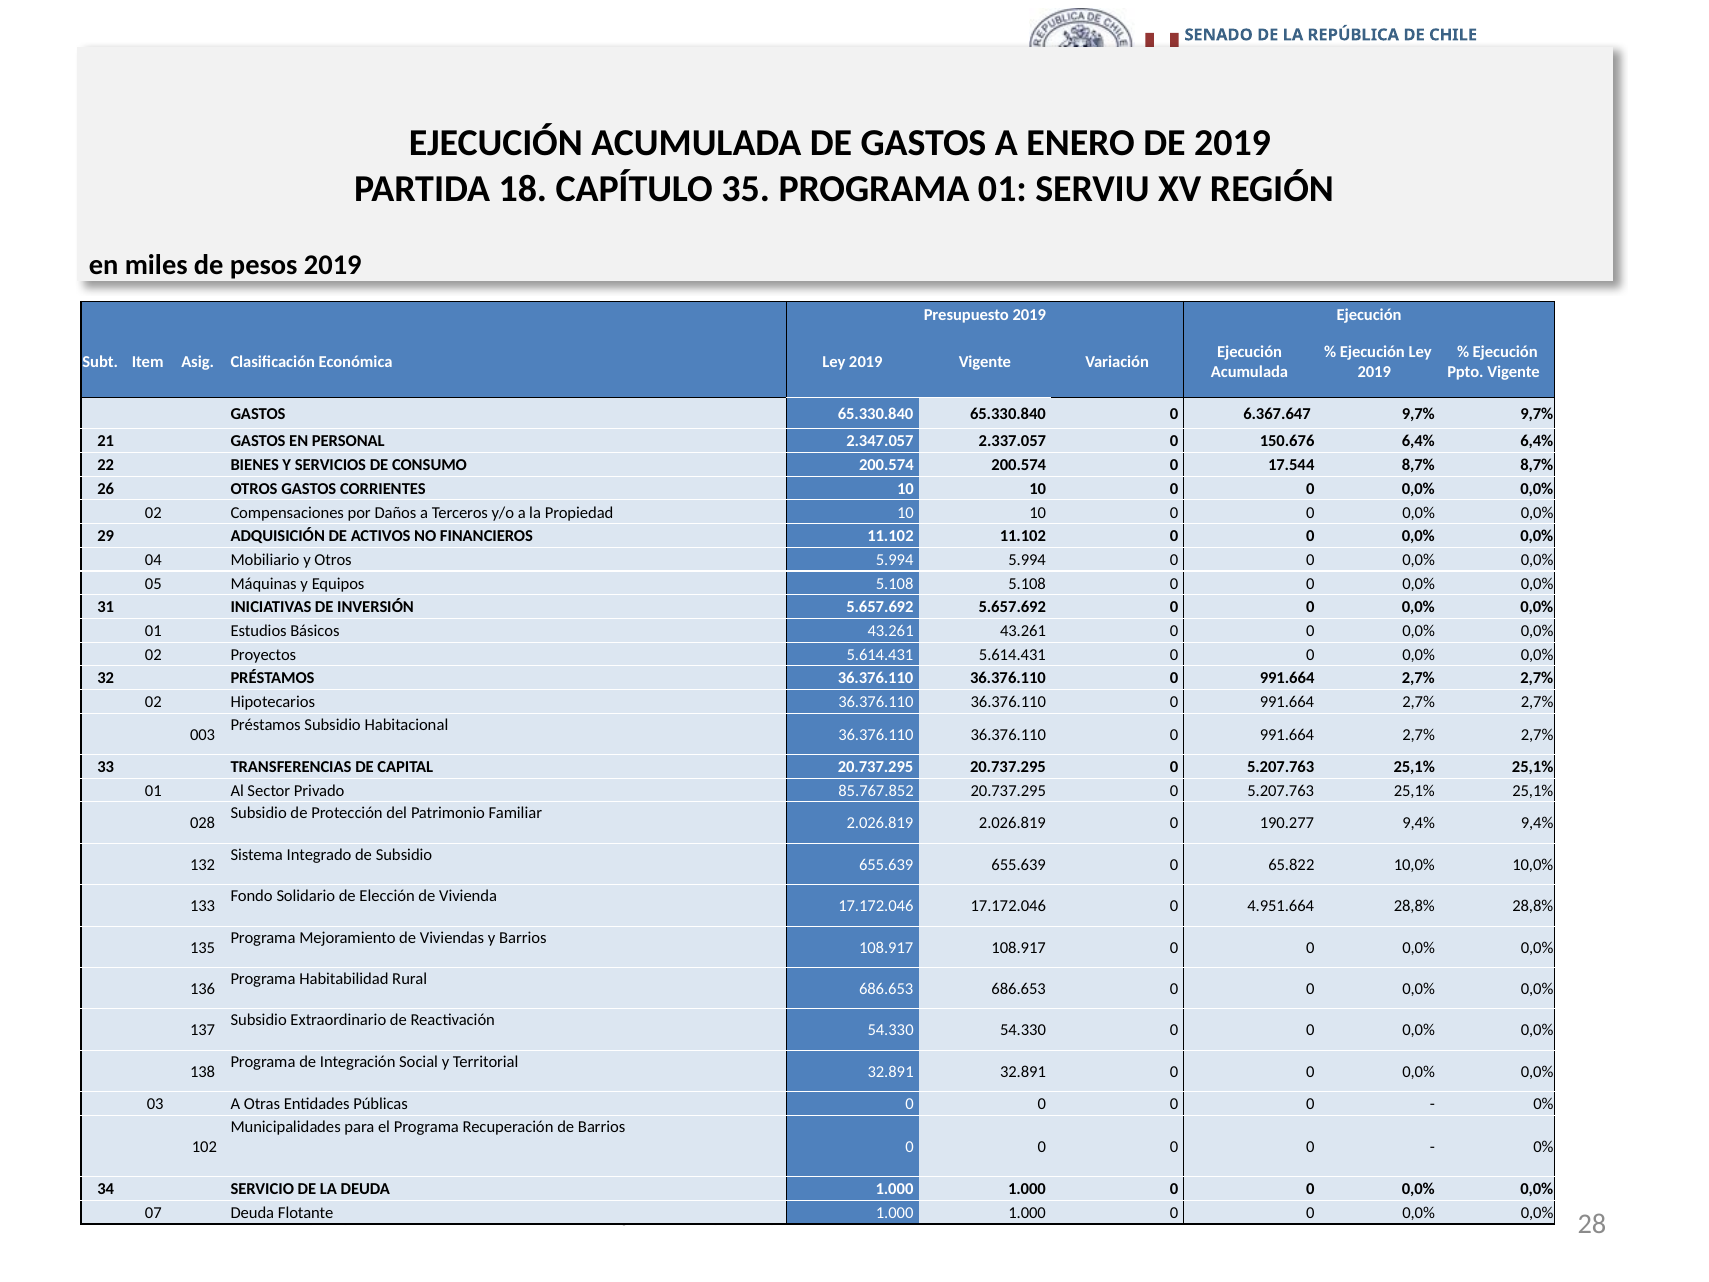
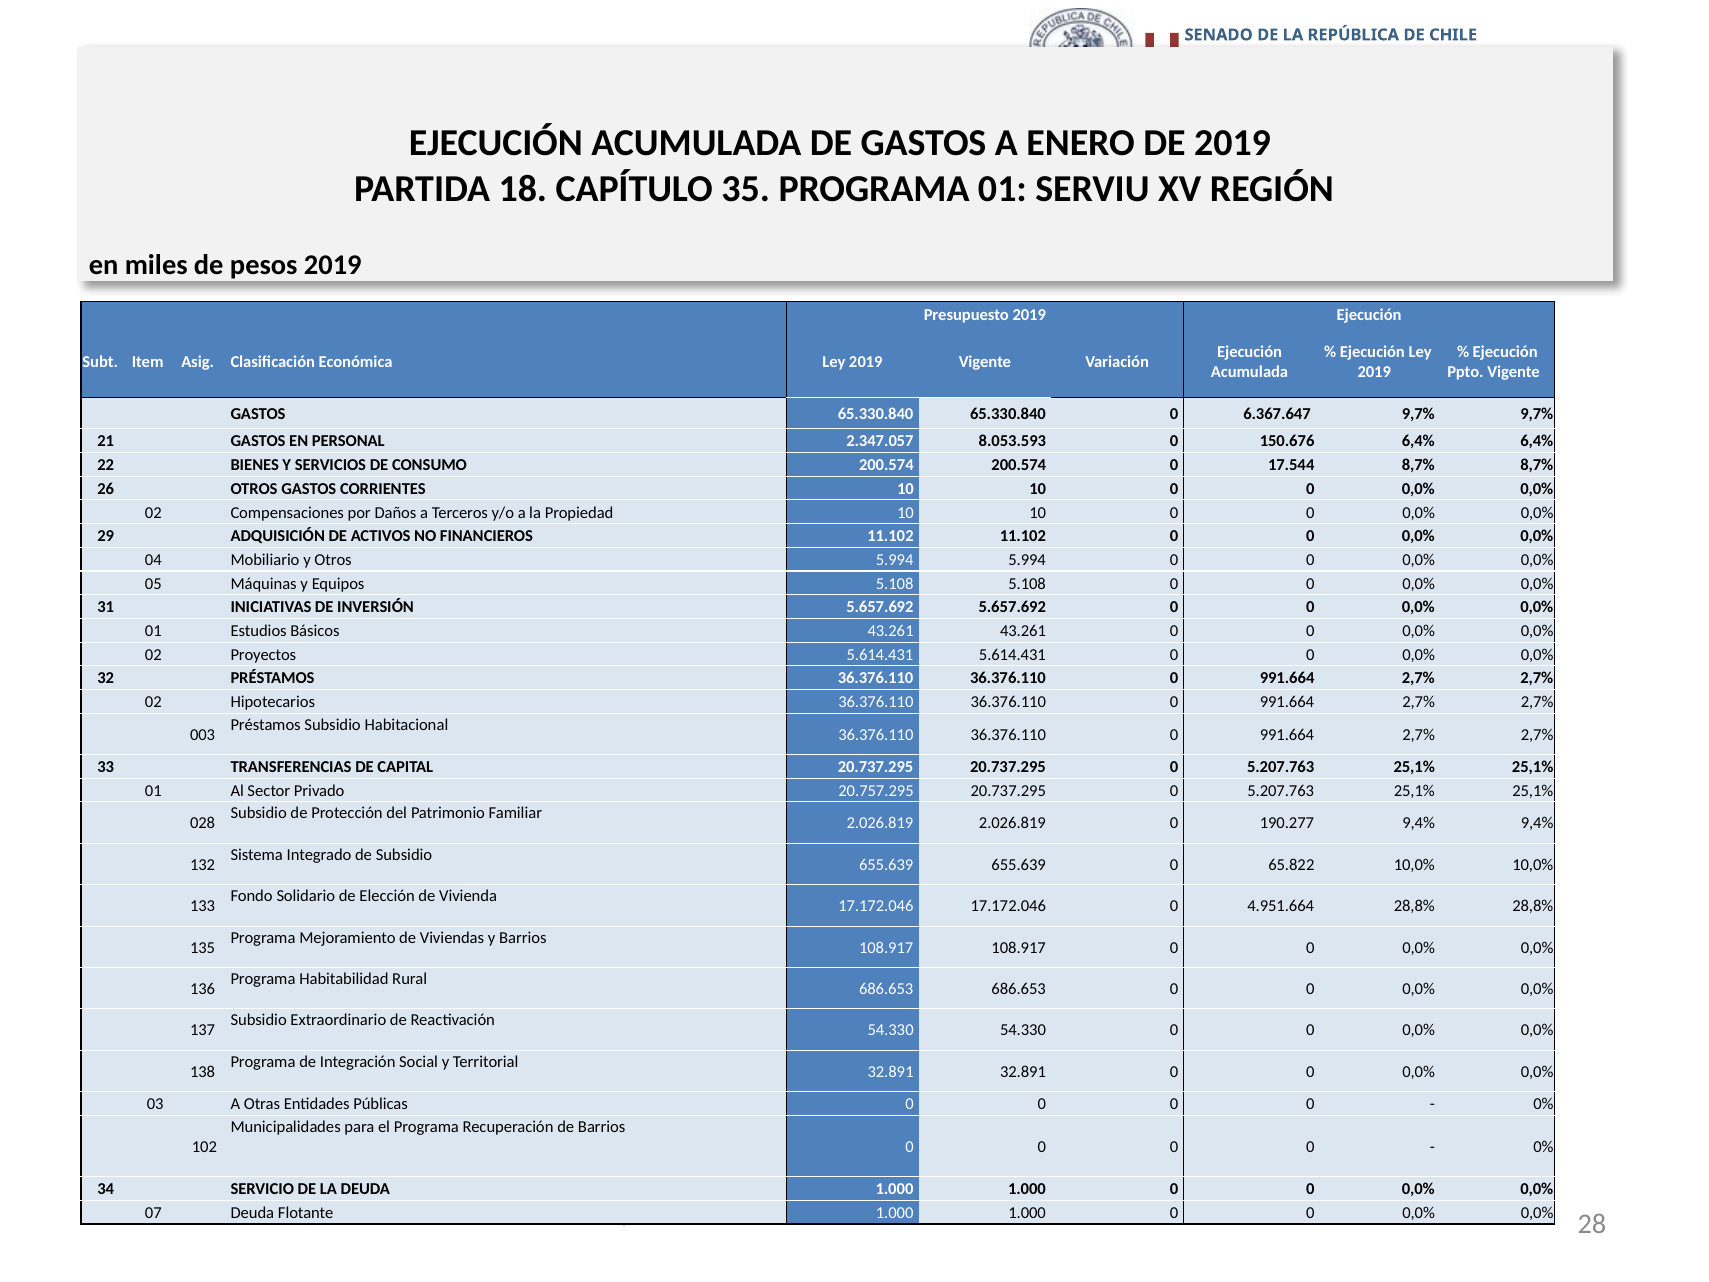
2.337.057: 2.337.057 -> 8.053.593 (1012, 441)
85.767.852: 85.767.852 -> 20.757.295 (876, 791)
